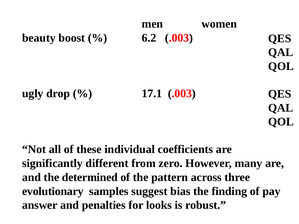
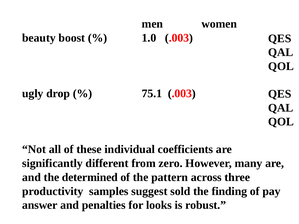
6.2: 6.2 -> 1.0 (149, 38)
17.1: 17.1 -> 75.1 (152, 94)
evolutionary: evolutionary -> productivity (53, 191)
bias: bias -> sold (180, 191)
